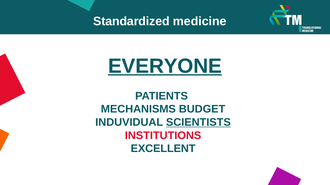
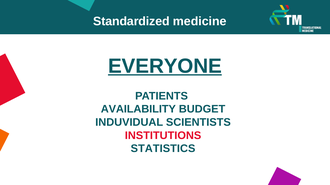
MECHANISMS: MECHANISMS -> AVAILABILITY (138, 109)
SCIENTISTS underline: present -> none (198, 123)
EXCELLENT: EXCELLENT -> STATISTICS (163, 149)
